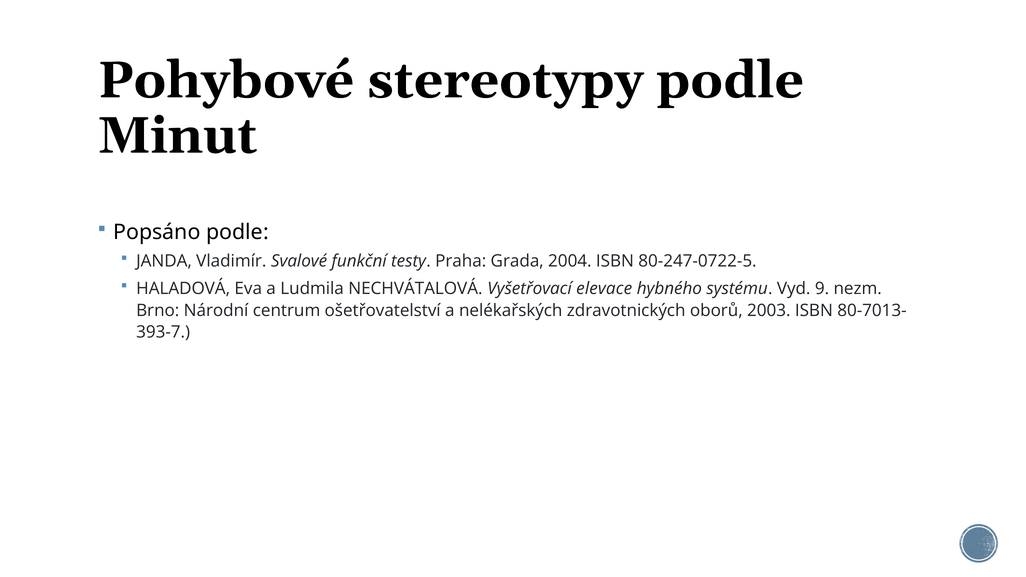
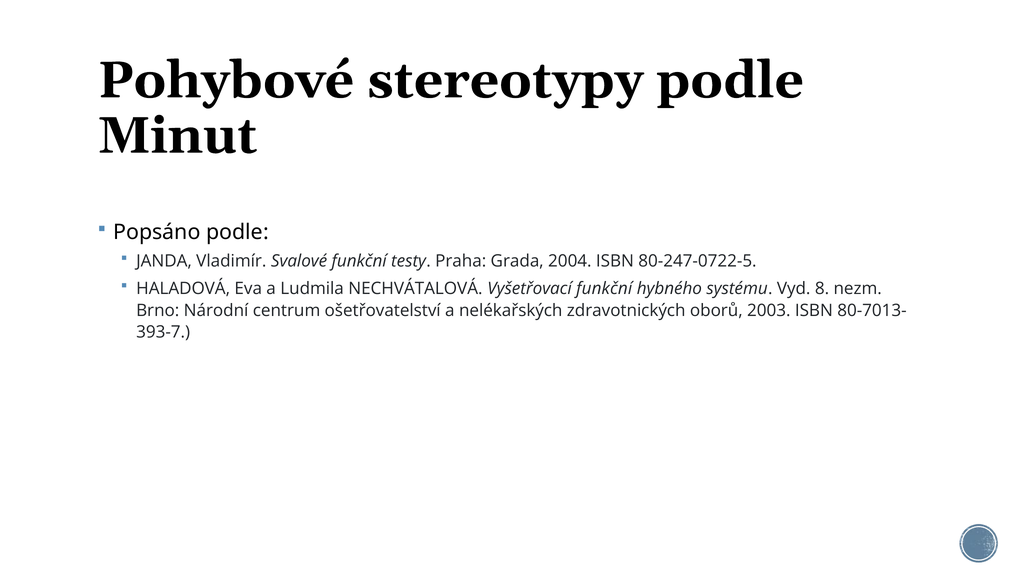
Vyšetřovací elevace: elevace -> funkční (604, 289)
9: 9 -> 8 (822, 289)
